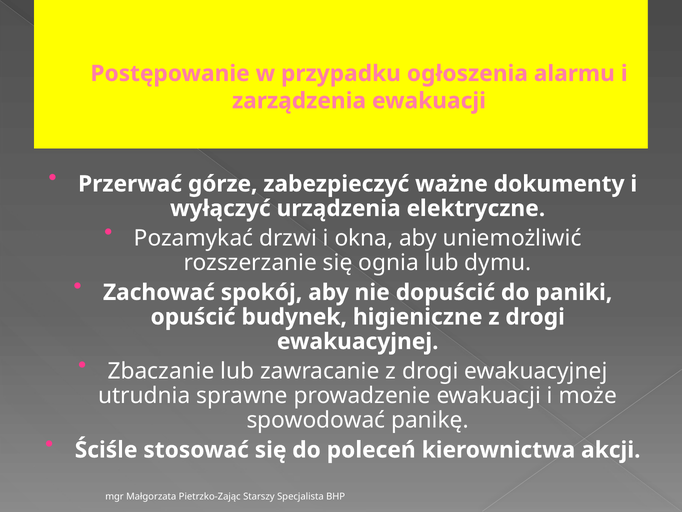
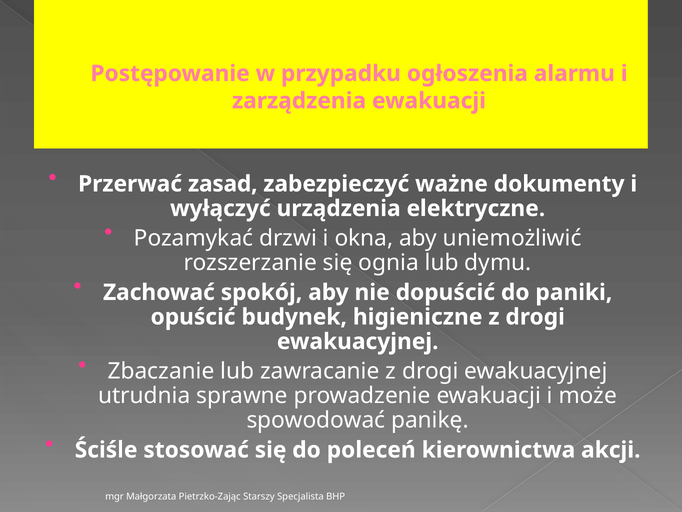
górze: górze -> zasad (223, 184)
